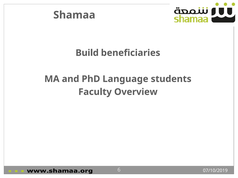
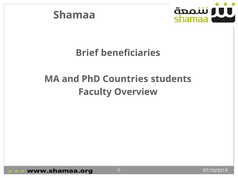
Build: Build -> Brief (87, 53)
Language: Language -> Countries (125, 79)
